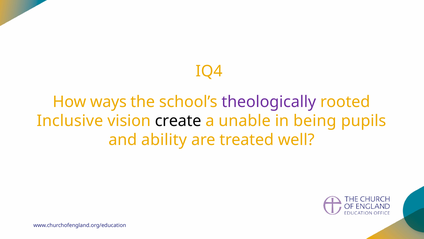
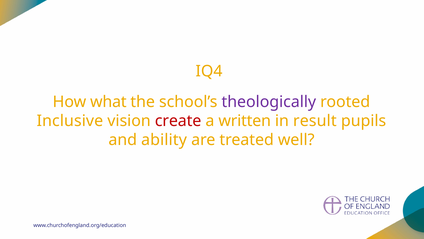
ways: ways -> what (108, 102)
create colour: black -> red (178, 121)
unable: unable -> written (245, 121)
being: being -> result (315, 121)
